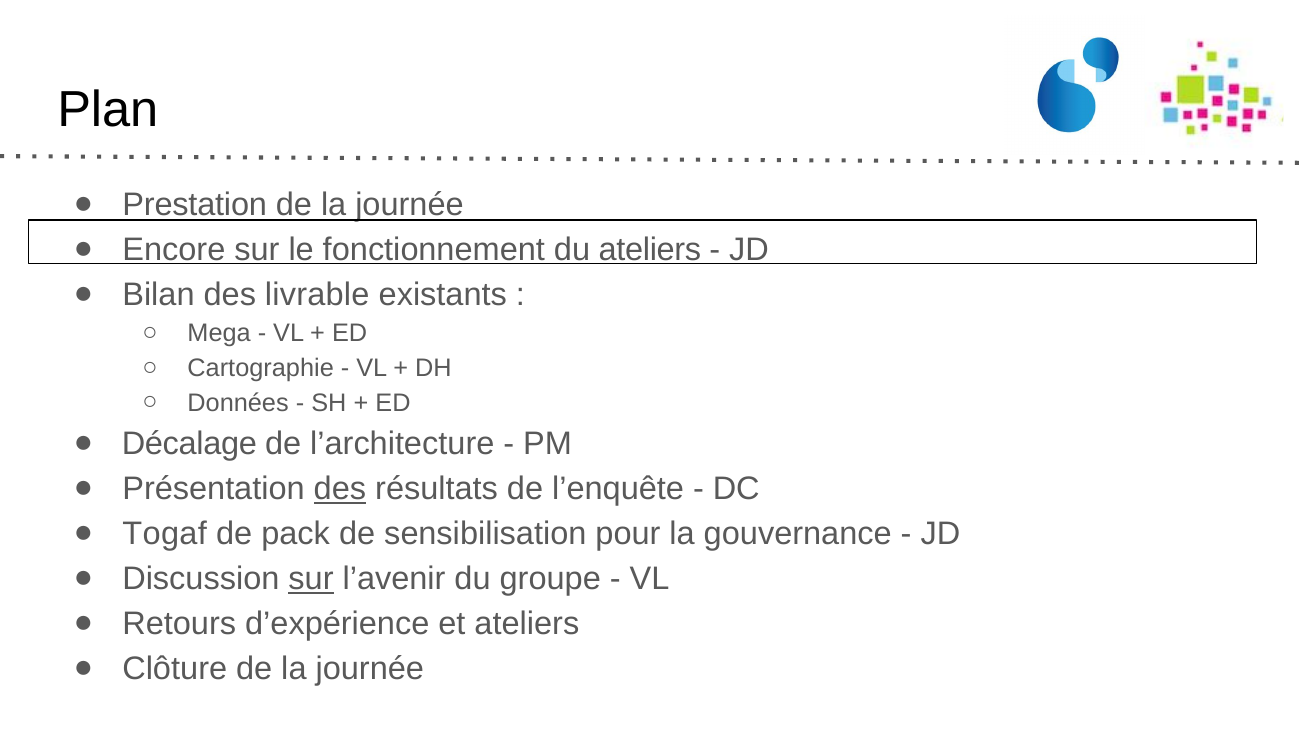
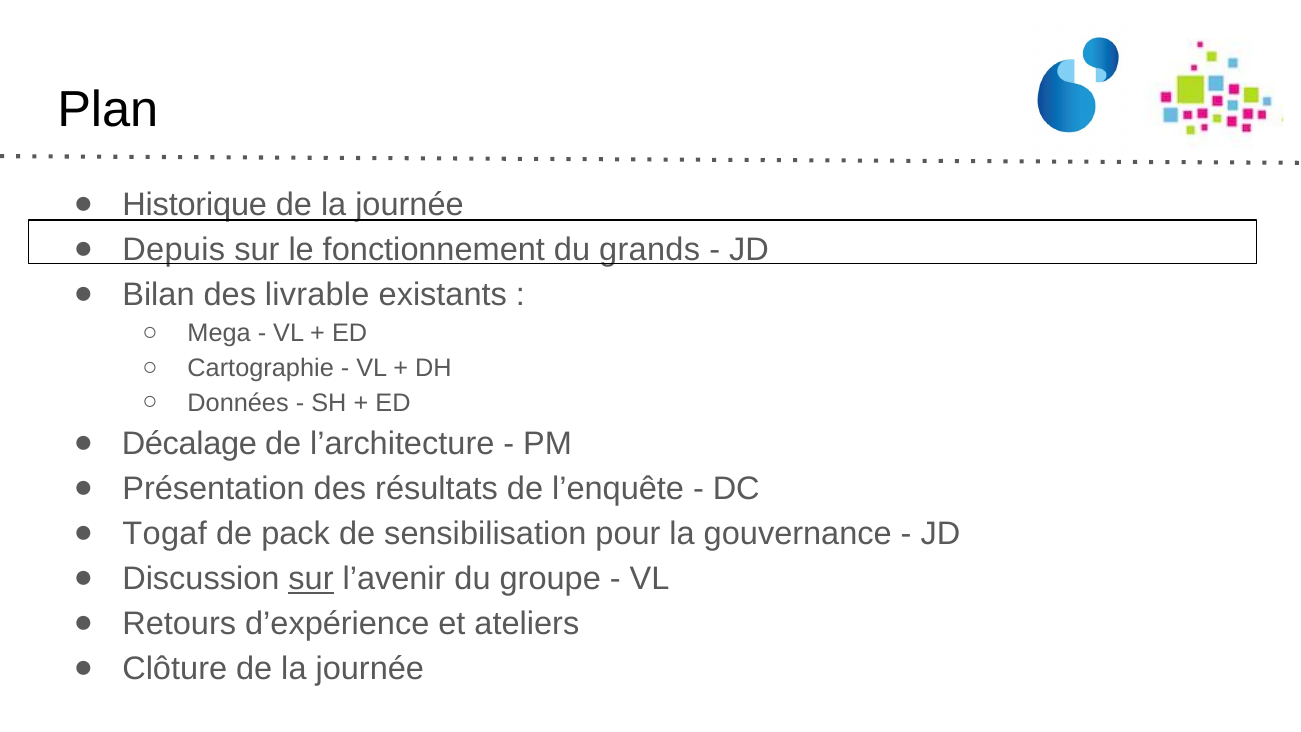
Prestation: Prestation -> Historique (195, 205)
Encore: Encore -> Depuis (174, 249)
du ateliers: ateliers -> grands (650, 249)
des underline: present -> none (340, 489)
